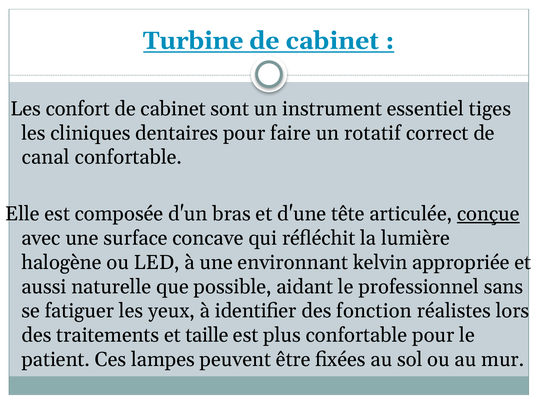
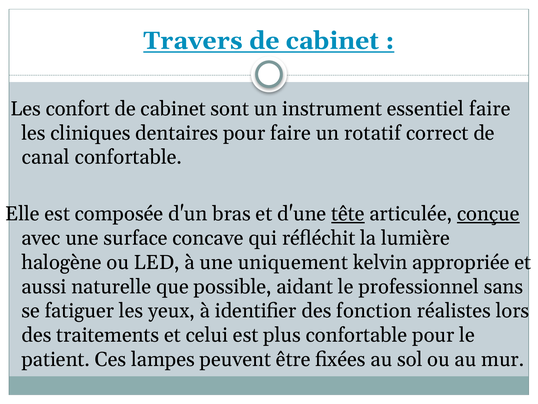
Turbine: Turbine -> Travers (193, 41)
essentiel tiges: tiges -> faire (490, 109)
tête underline: none -> present (348, 214)
environnant: environnant -> uniquement (293, 262)
taille: taille -> celui (207, 335)
